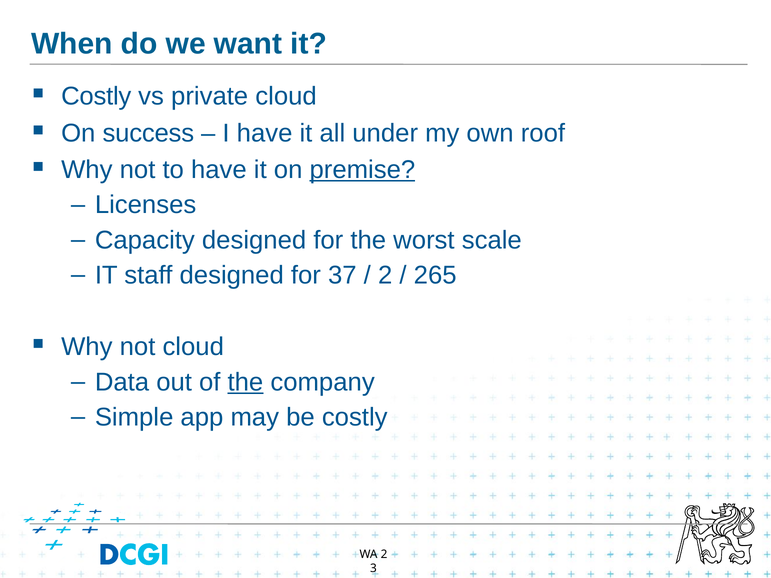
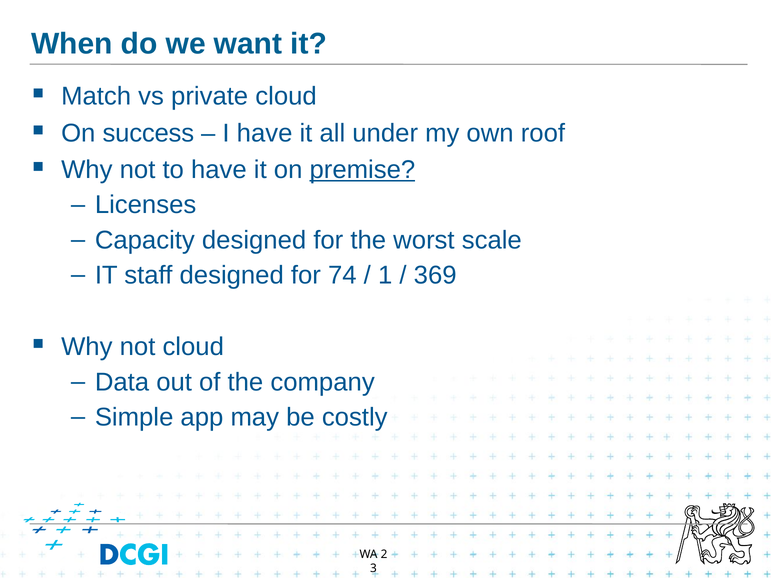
Costly: Costly -> Match (96, 97)
37: 37 -> 74 (342, 275)
2: 2 -> 1 (385, 275)
265: 265 -> 369 (435, 275)
the underline: present -> none (245, 382)
